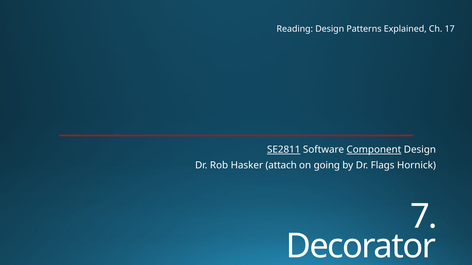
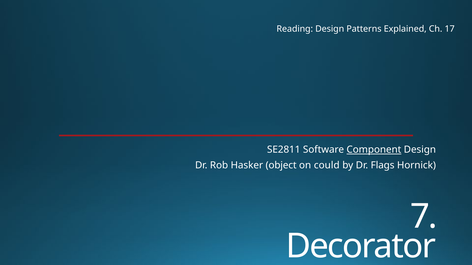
SE2811 underline: present -> none (284, 150)
attach: attach -> object (281, 166)
going: going -> could (327, 166)
